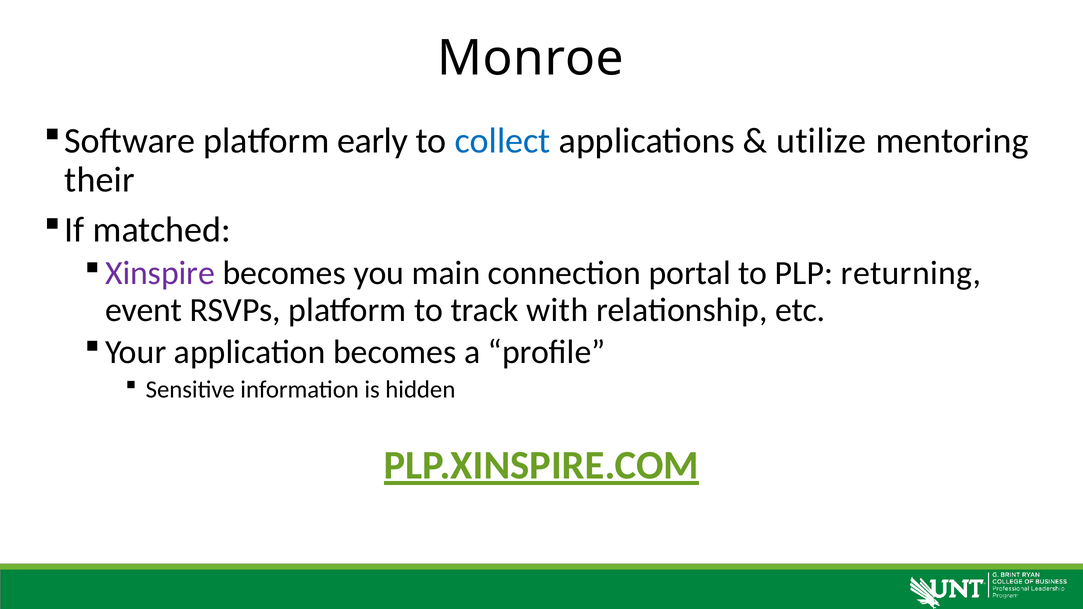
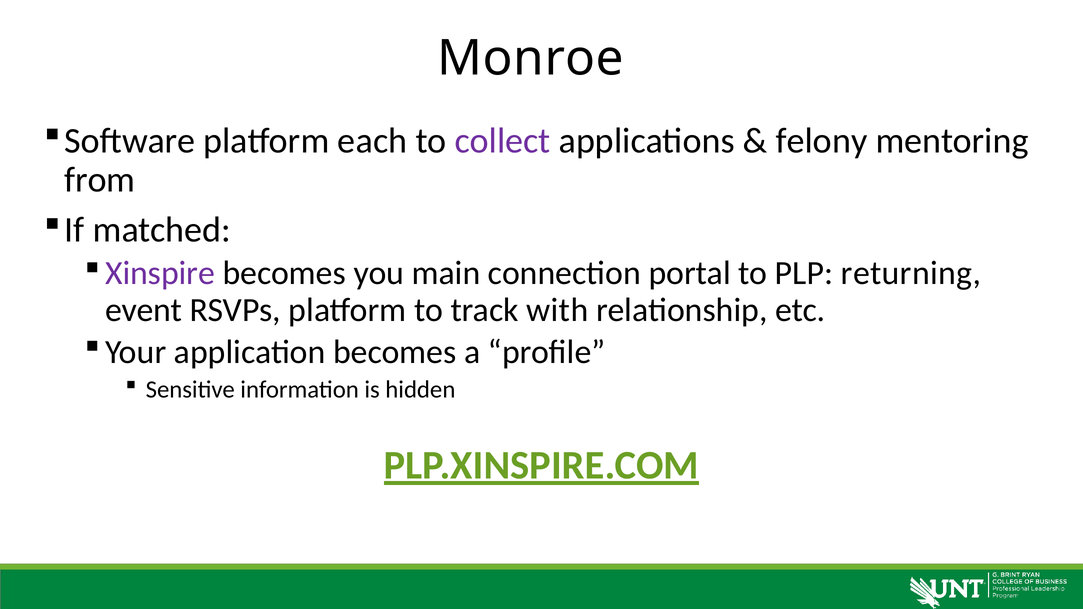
early: early -> each (372, 141)
collect colour: blue -> purple (503, 141)
utilize: utilize -> felony (822, 141)
their: their -> from (100, 180)
